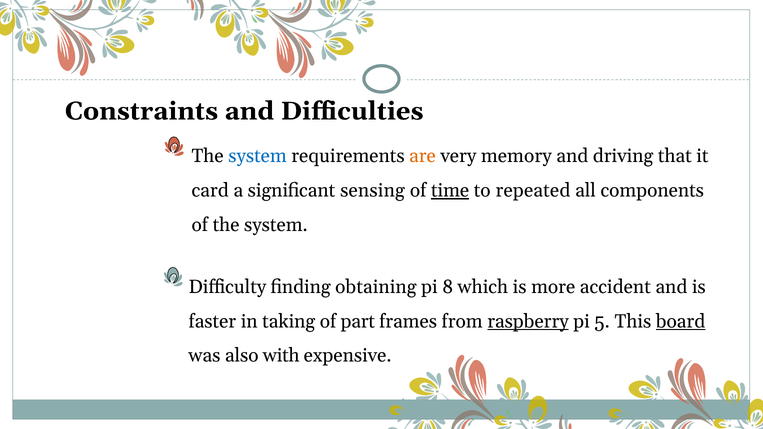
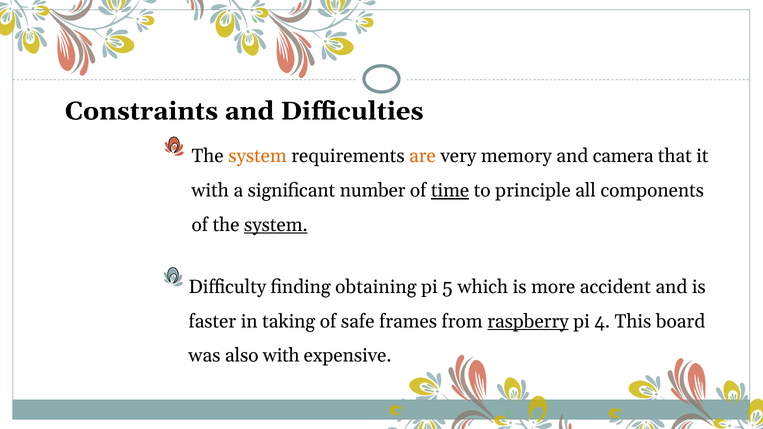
system colour: blue -> orange (258, 156)
driving: driving -> camera (623, 156)
card: card -> with (210, 191)
sensing: sensing -> number (373, 191)
repeated: repeated -> principle (533, 191)
system underline: none -> present (276, 225)
8: 8 -> 5 (448, 287)
part: part -> safe (358, 321)
5: 5 -> 4 (602, 321)
board underline: present -> none (681, 321)
